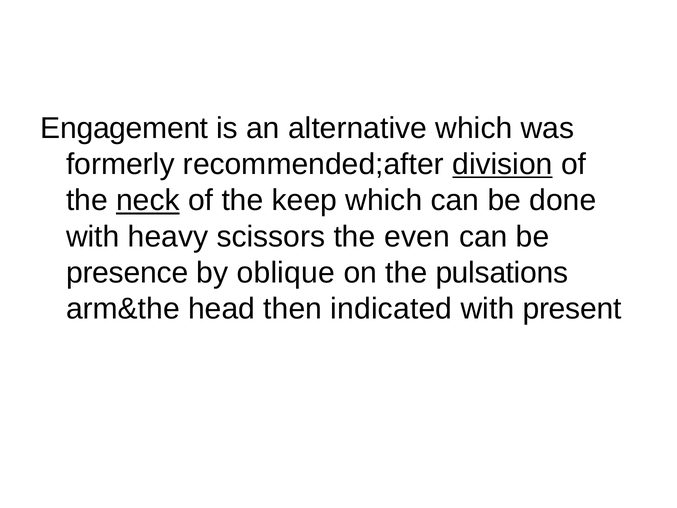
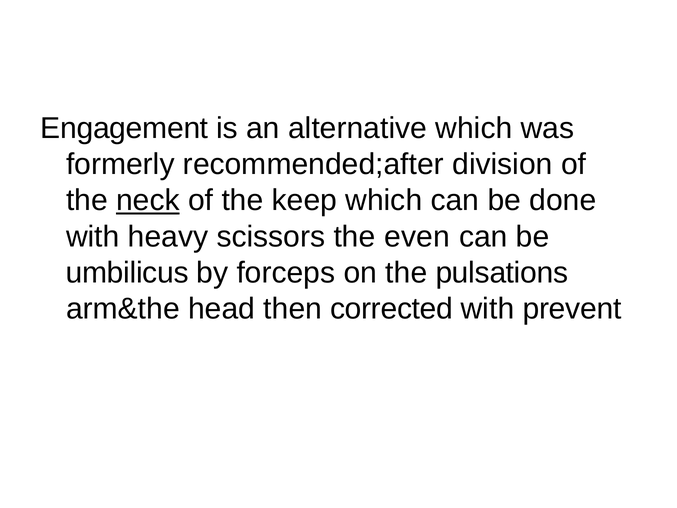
division underline: present -> none (502, 164)
presence: presence -> umbilicus (127, 273)
oblique: oblique -> forceps (286, 273)
indicated: indicated -> corrected (392, 309)
present: present -> prevent (572, 309)
